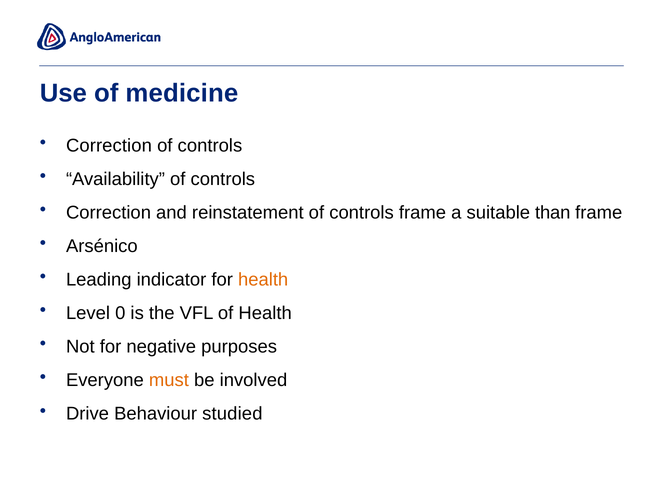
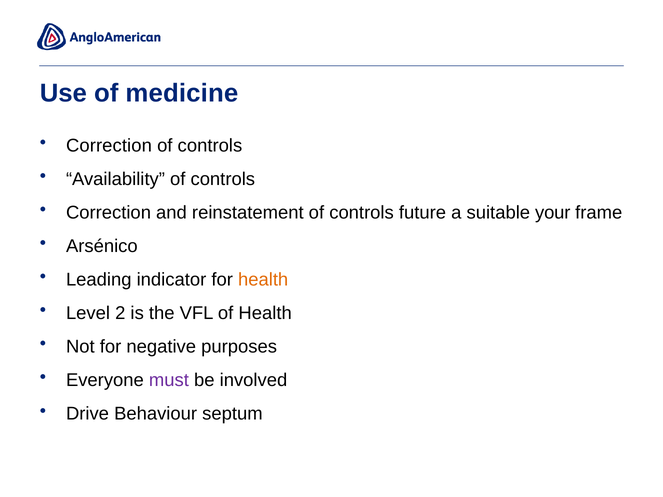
controls frame: frame -> future (422, 213)
than: than -> your (553, 213)
0: 0 -> 2 (120, 313)
must colour: orange -> purple (169, 381)
studied: studied -> septum (232, 414)
